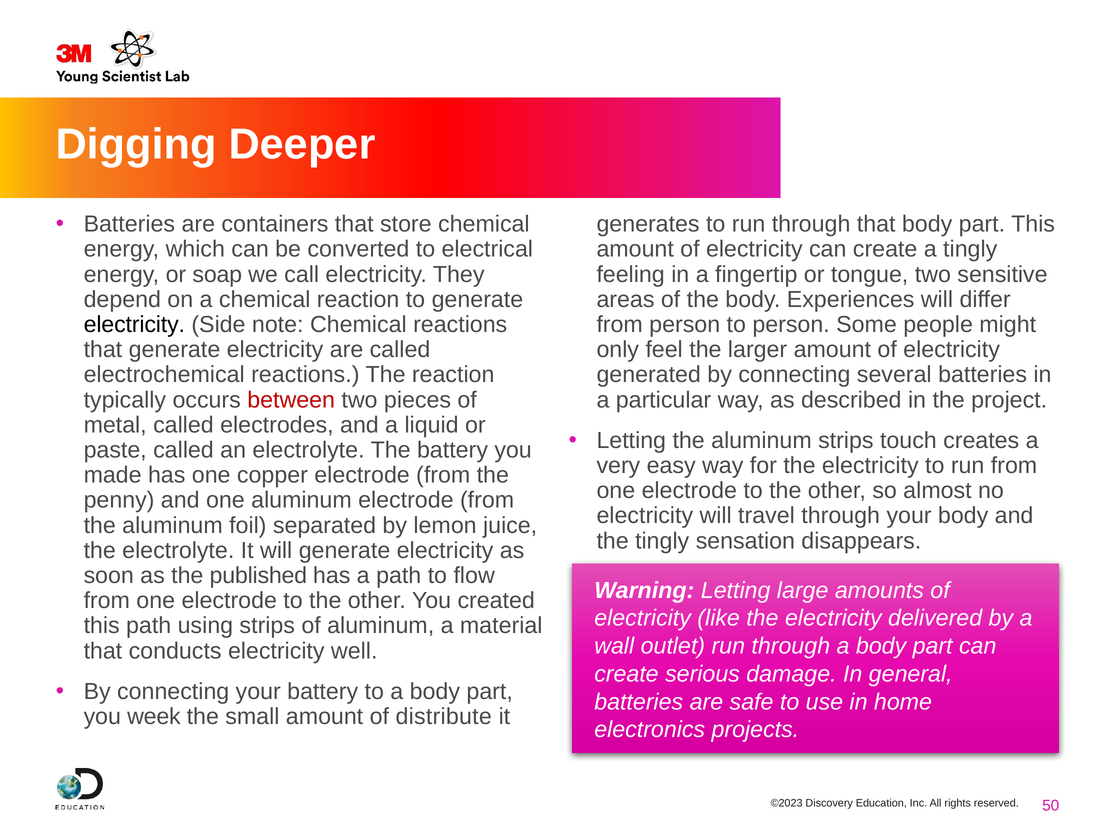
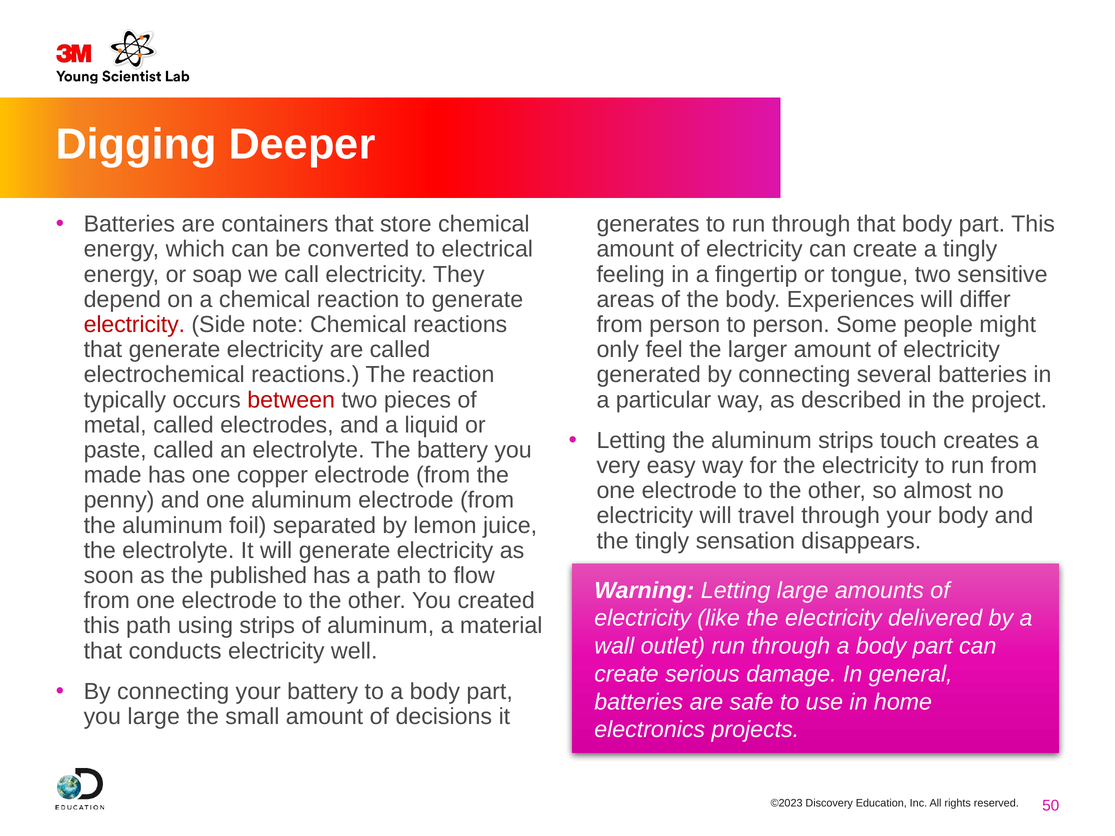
electricity colour: black -> red (134, 325)
you week: week -> large (154, 717)
distribute: distribute -> decisions (444, 717)
